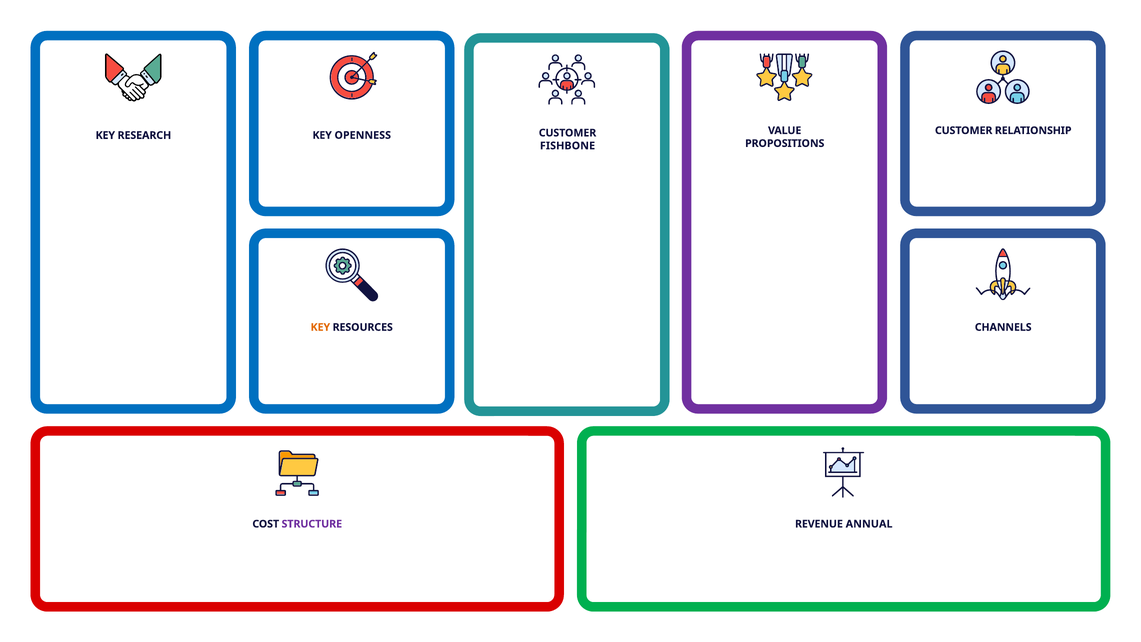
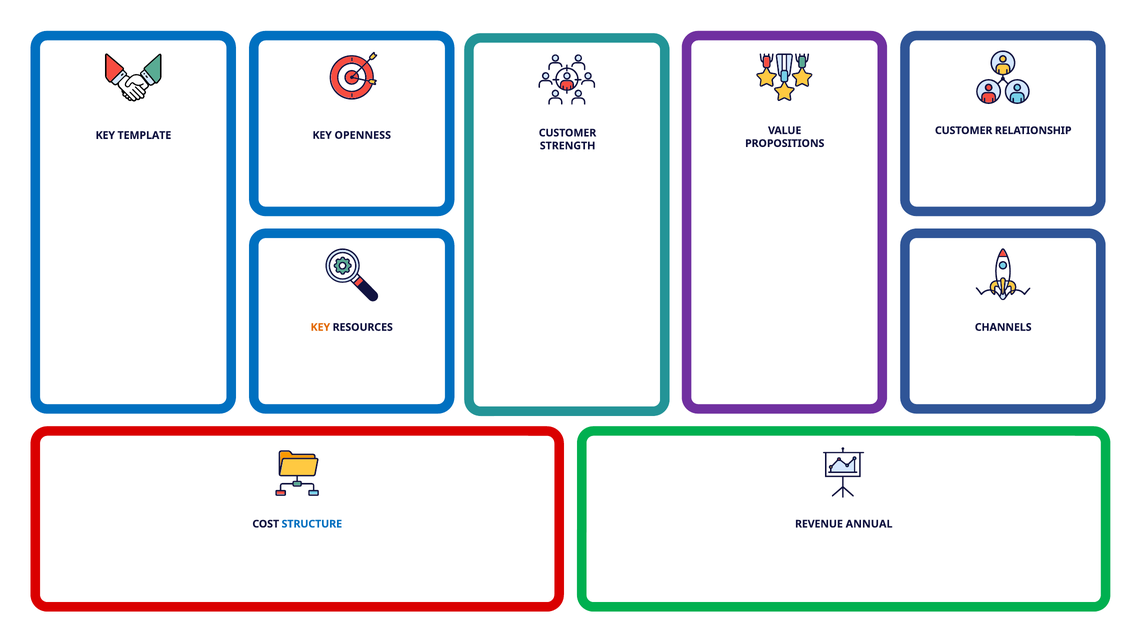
RESEARCH: RESEARCH -> TEMPLATE (144, 135)
FISHBONE: FISHBONE -> STRENGTH (568, 146)
STRUCTURE colour: purple -> blue (312, 524)
